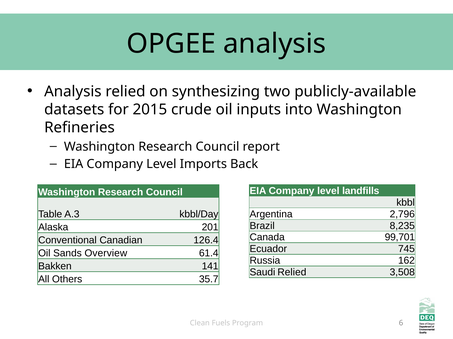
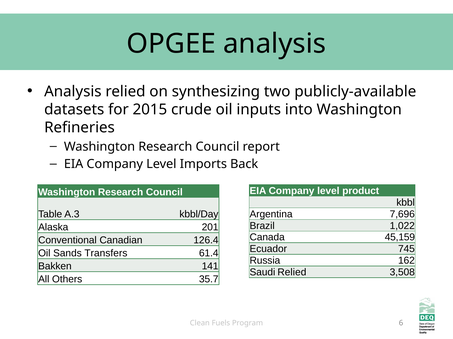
landfills: landfills -> product (361, 191)
2,796: 2,796 -> 7,696 (402, 215)
8,235: 8,235 -> 1,022 (402, 226)
99,701: 99,701 -> 45,159 (400, 238)
Overview: Overview -> Transfers (106, 254)
